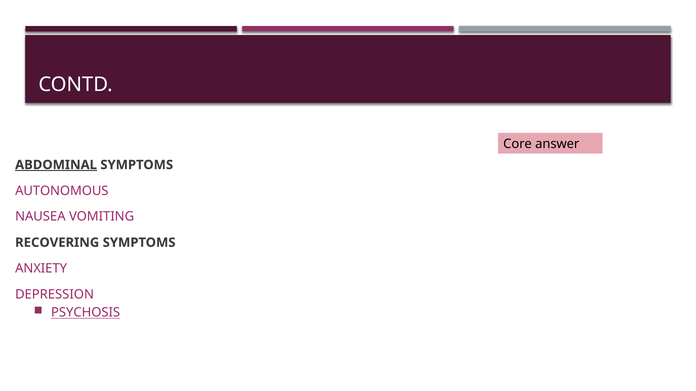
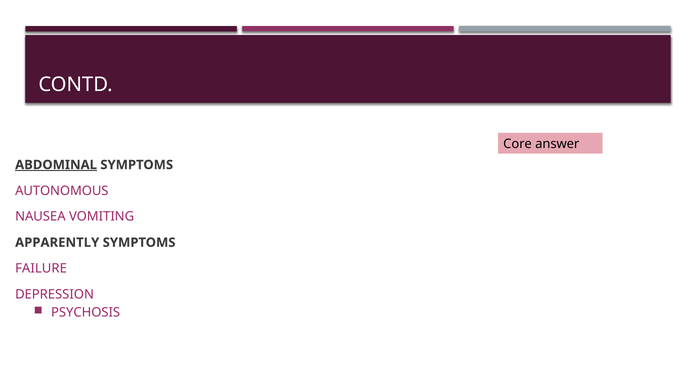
RECOVERING: RECOVERING -> APPARENTLY (57, 243)
ANXIETY: ANXIETY -> FAILURE (41, 269)
PSYCHOSIS underline: present -> none (86, 313)
